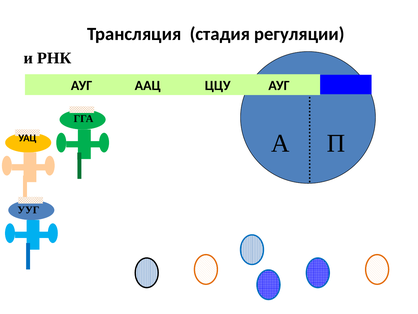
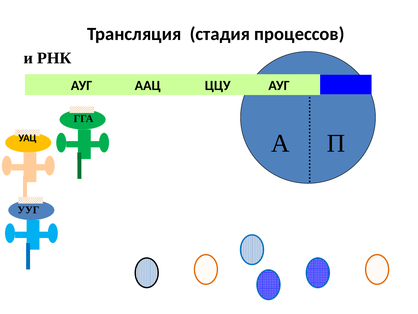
регуляции: регуляции -> процессов (299, 34)
